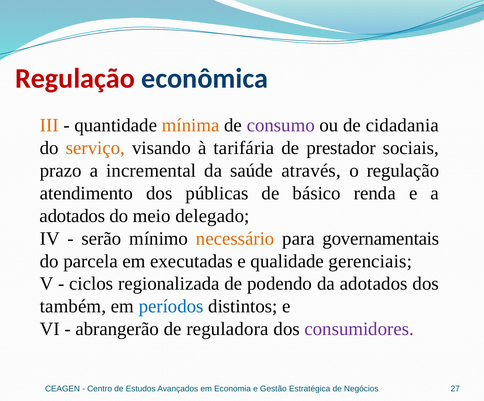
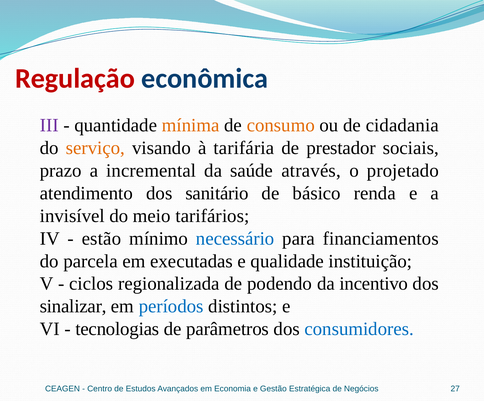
III colour: orange -> purple (49, 125)
consumo colour: purple -> orange (281, 125)
o regulação: regulação -> projetado (403, 170)
públicas: públicas -> sanitário (217, 193)
adotados: adotados -> invisível (72, 216)
delegado: delegado -> tarifários (212, 216)
serão: serão -> estão (101, 238)
necessário colour: orange -> blue (235, 238)
governamentais: governamentais -> financiamentos (381, 238)
gerenciais: gerenciais -> instituição (370, 261)
da adotados: adotados -> incentivo (374, 283)
também: também -> sinalizar (73, 306)
abrangerão: abrangerão -> tecnologias (117, 329)
reguladora: reguladora -> parâmetros (228, 329)
consumidores colour: purple -> blue (359, 329)
